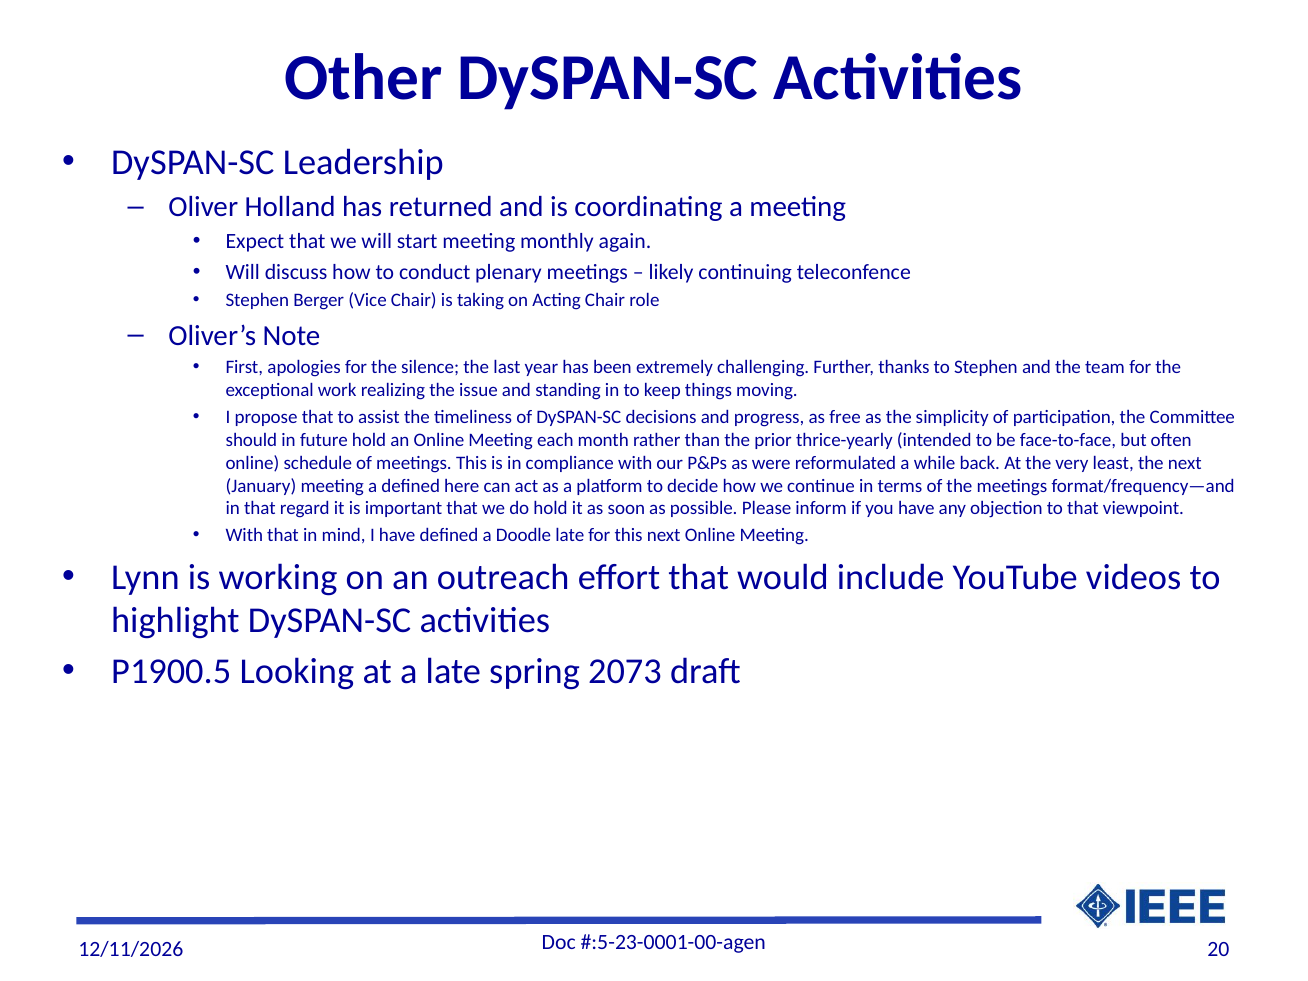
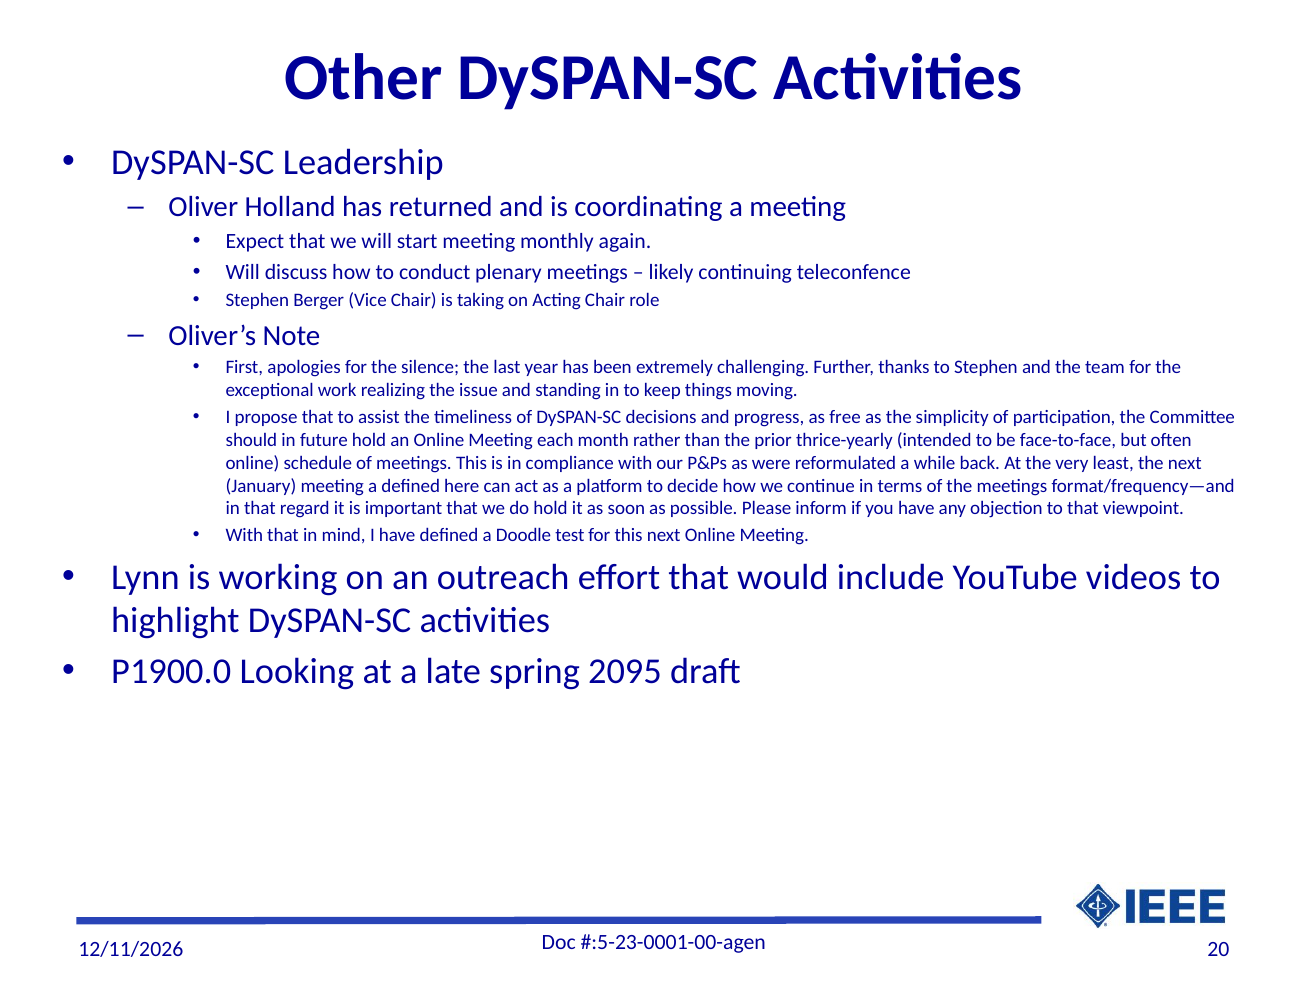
Doodle late: late -> test (570, 535)
P1900.5: P1900.5 -> P1900.0 (171, 672)
2073: 2073 -> 2095 (625, 672)
